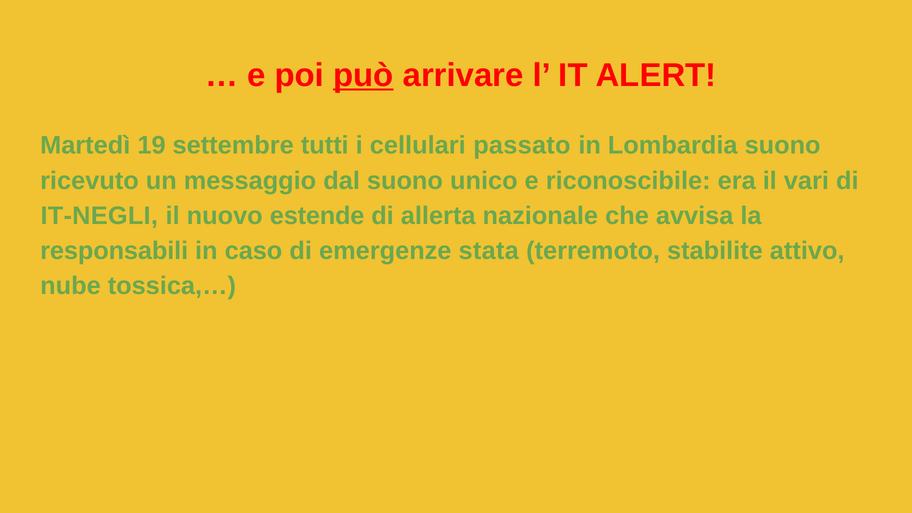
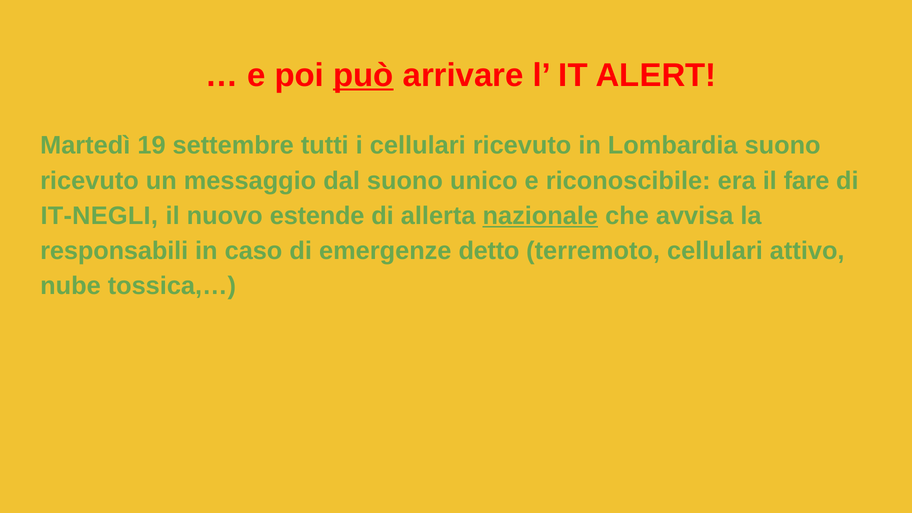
cellulari passato: passato -> ricevuto (522, 146)
vari: vari -> fare (807, 181)
nazionale underline: none -> present (540, 216)
stata: stata -> detto (489, 251)
terremoto stabilite: stabilite -> cellulari (715, 251)
